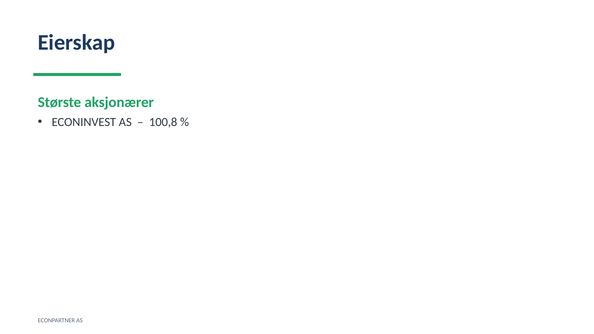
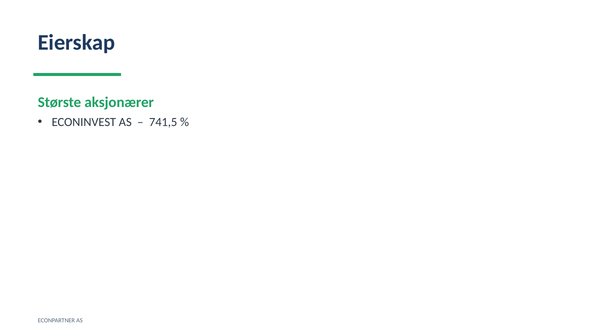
100,8: 100,8 -> 741,5 (163, 122)
